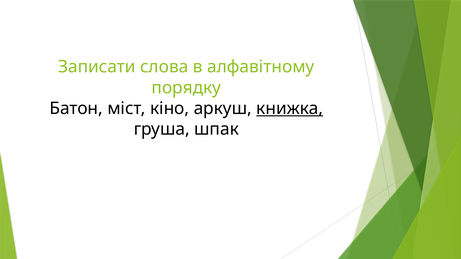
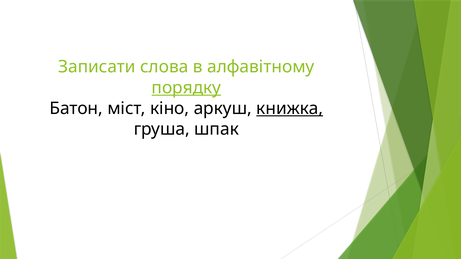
порядку underline: none -> present (186, 88)
